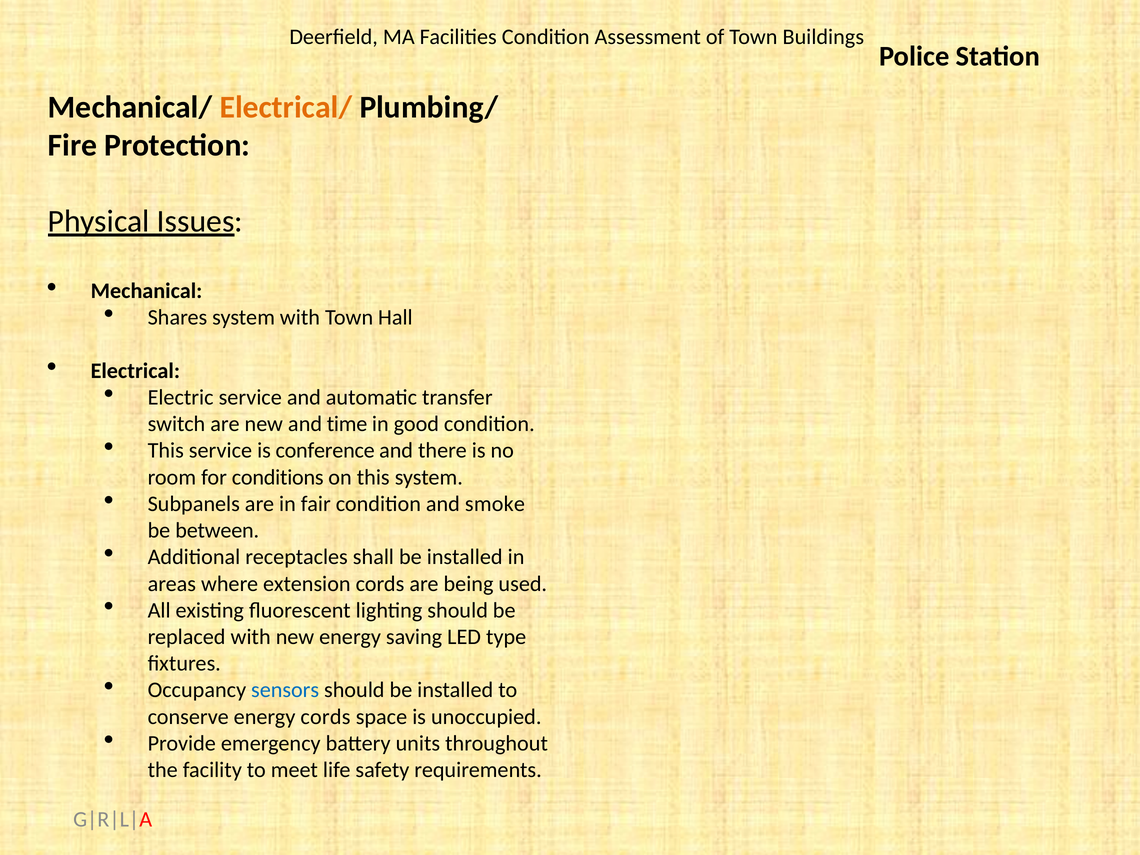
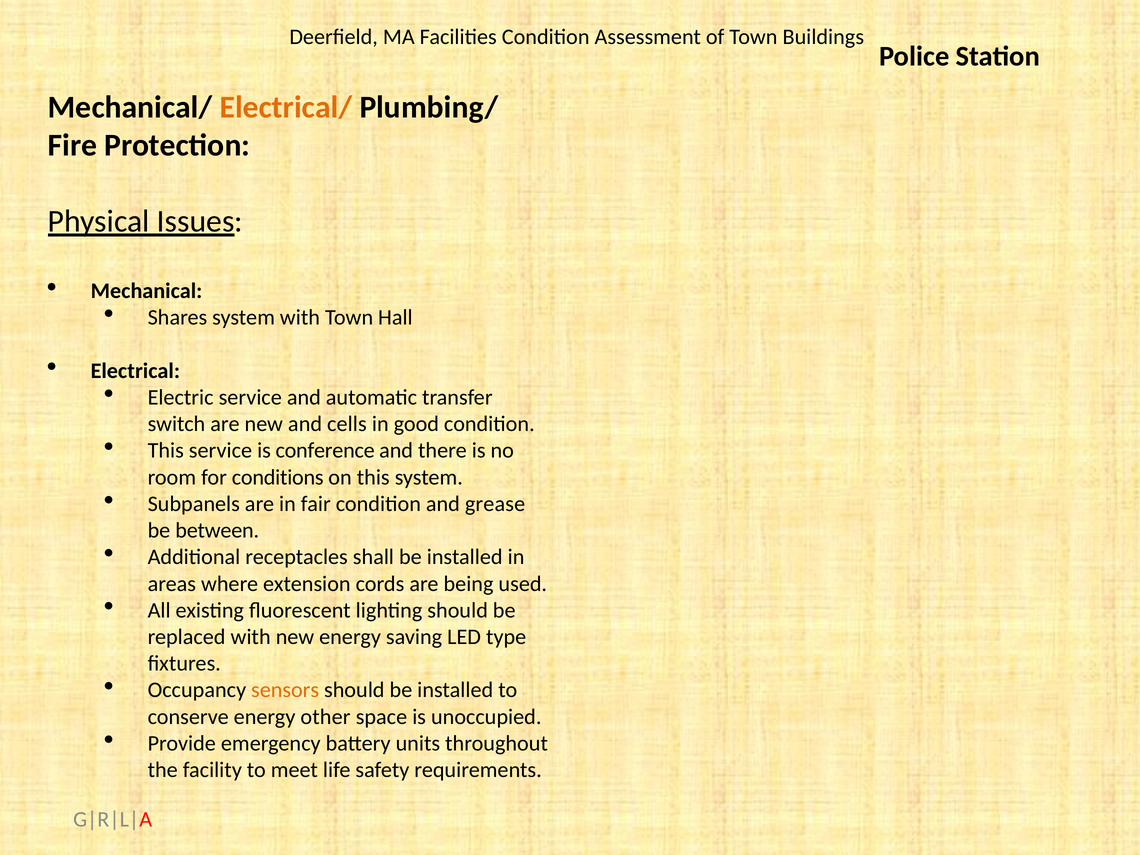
time: time -> cells (347, 424)
smoke: smoke -> grease (495, 504)
sensors colour: blue -> orange (285, 690)
energy cords: cords -> other (326, 717)
